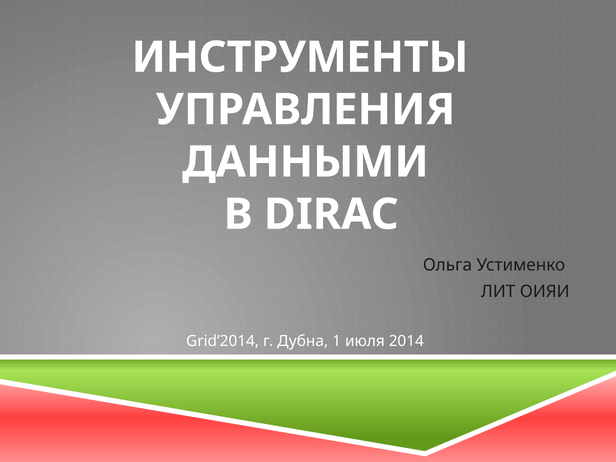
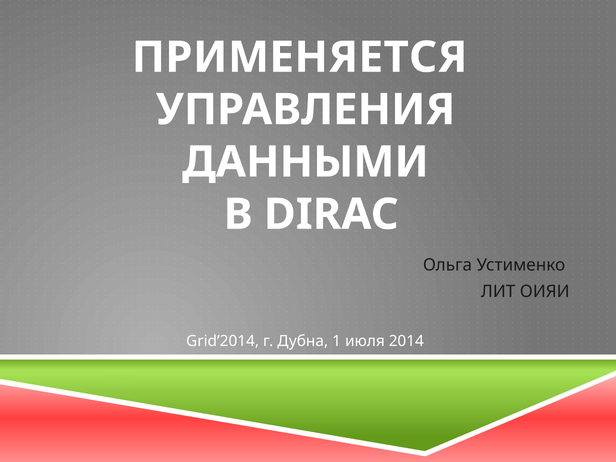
ИНСТРУМЕНТЫ: ИНСТРУМЕНТЫ -> ПРИМЕНЯЕТСЯ (300, 57)
